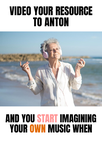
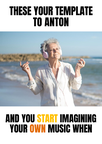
VIDEO: VIDEO -> THESE (20, 12)
RESOURCE: RESOURCE -> TEMPLATE (74, 12)
START colour: pink -> yellow (47, 120)
